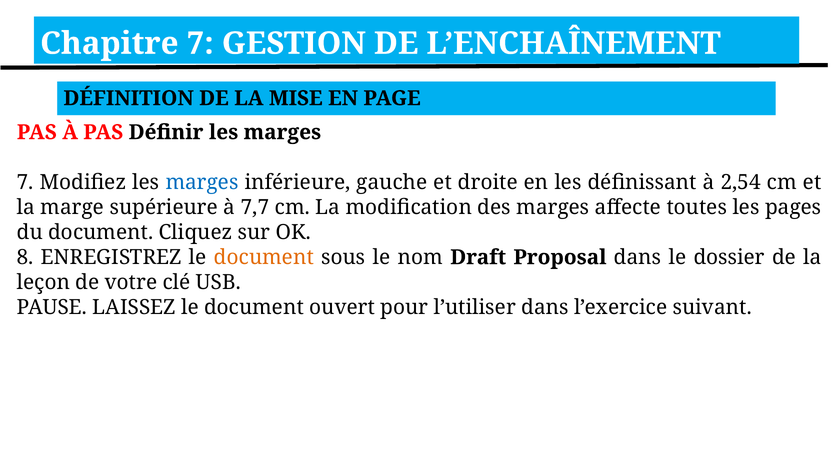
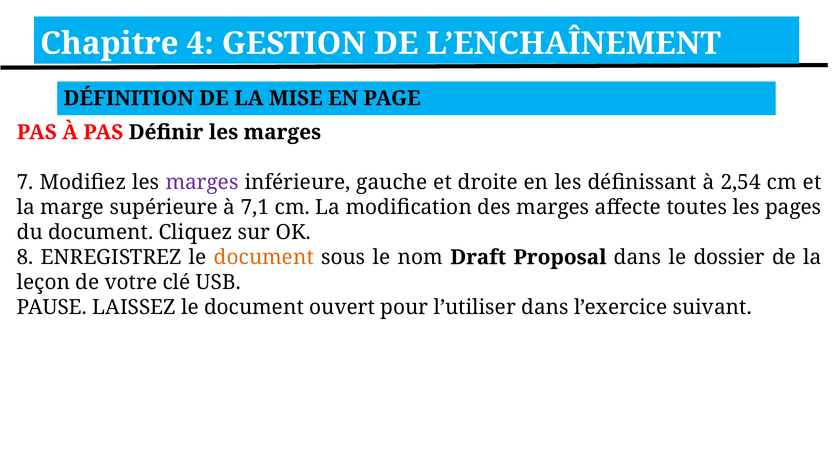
Chapitre 7: 7 -> 4 (200, 43)
marges colour: blue -> purple (202, 182)
7,7: 7,7 -> 7,1 (255, 207)
